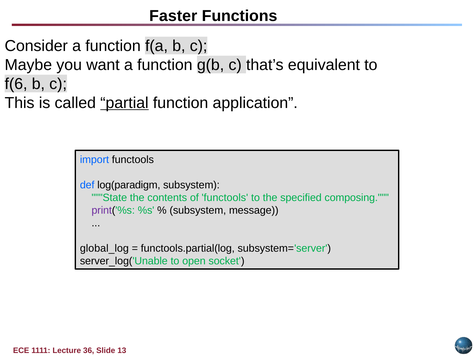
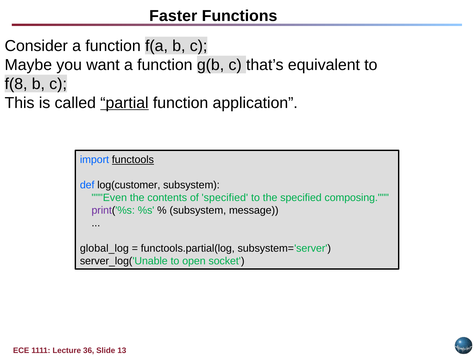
f(6: f(6 -> f(8 (16, 84)
functools underline: none -> present (133, 160)
log(paradigm: log(paradigm -> log(customer (129, 185)
State: State -> Even (109, 197)
of functools: functools -> specified (225, 197)
